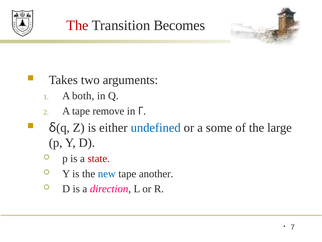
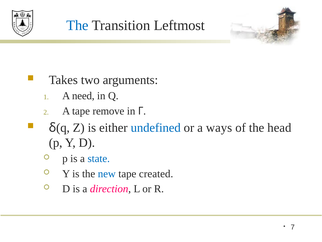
The colour: red -> blue (77, 25)
Becomes: Becomes -> Leftmost (179, 25)
both: both -> need (83, 96)
some: some -> ways (219, 127)
large: large -> head (279, 127)
state colour: red -> blue (99, 158)
another: another -> created (156, 173)
